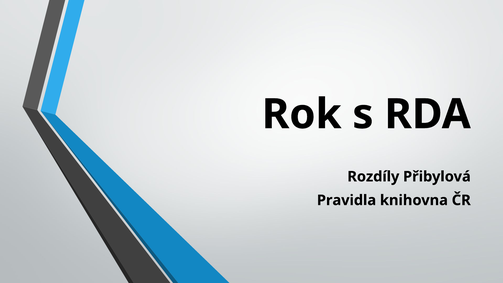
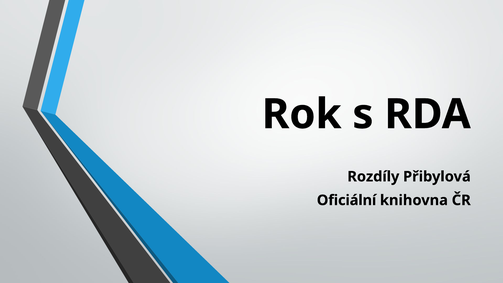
Pravidla: Pravidla -> Oficiální (347, 200)
